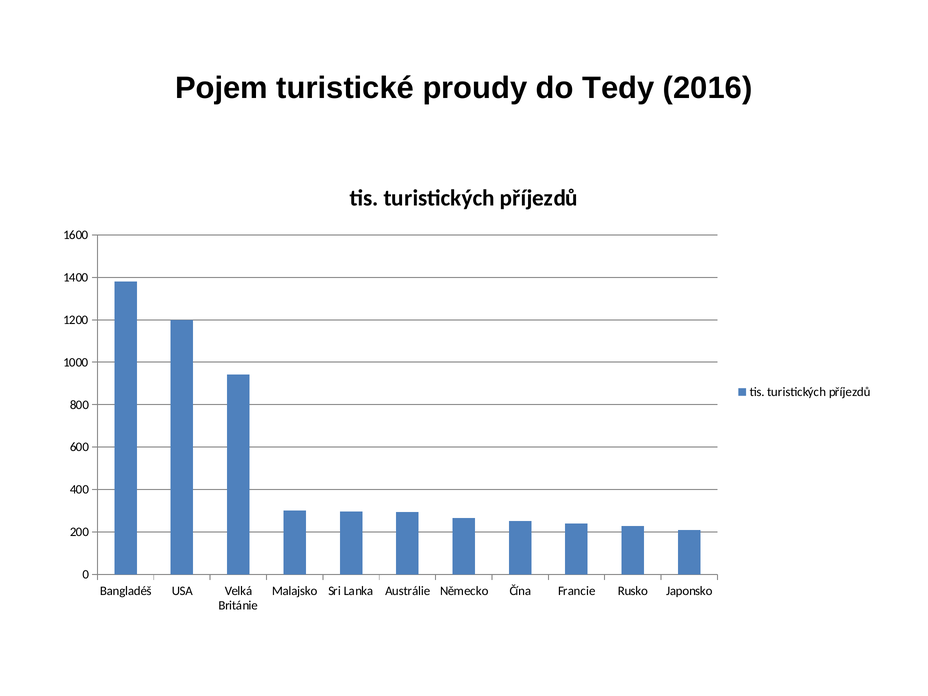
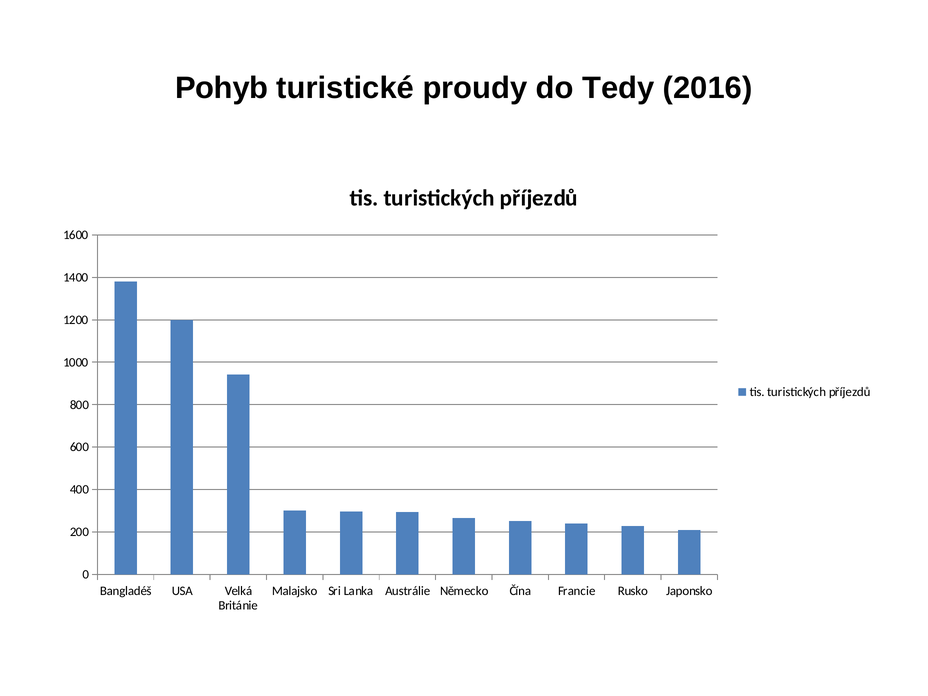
Pojem: Pojem -> Pohyb (222, 88)
